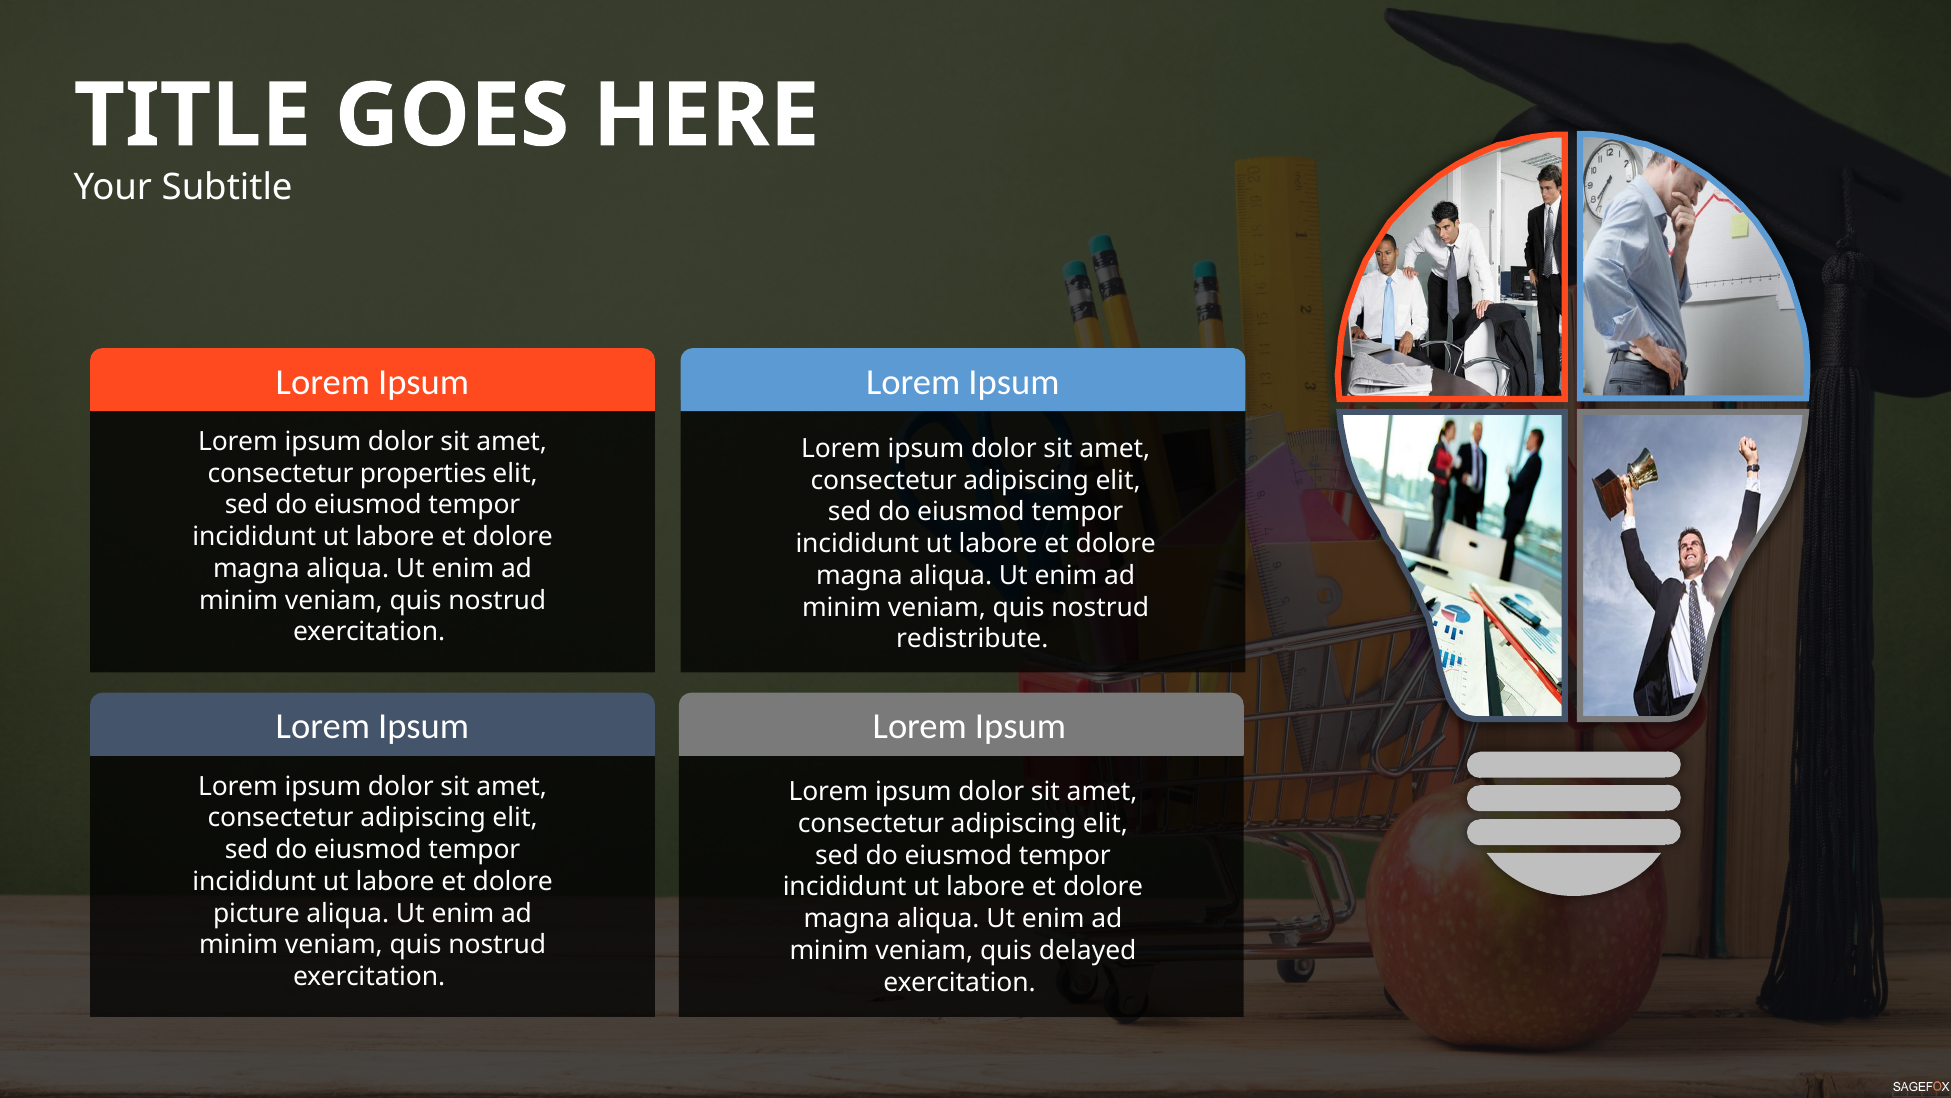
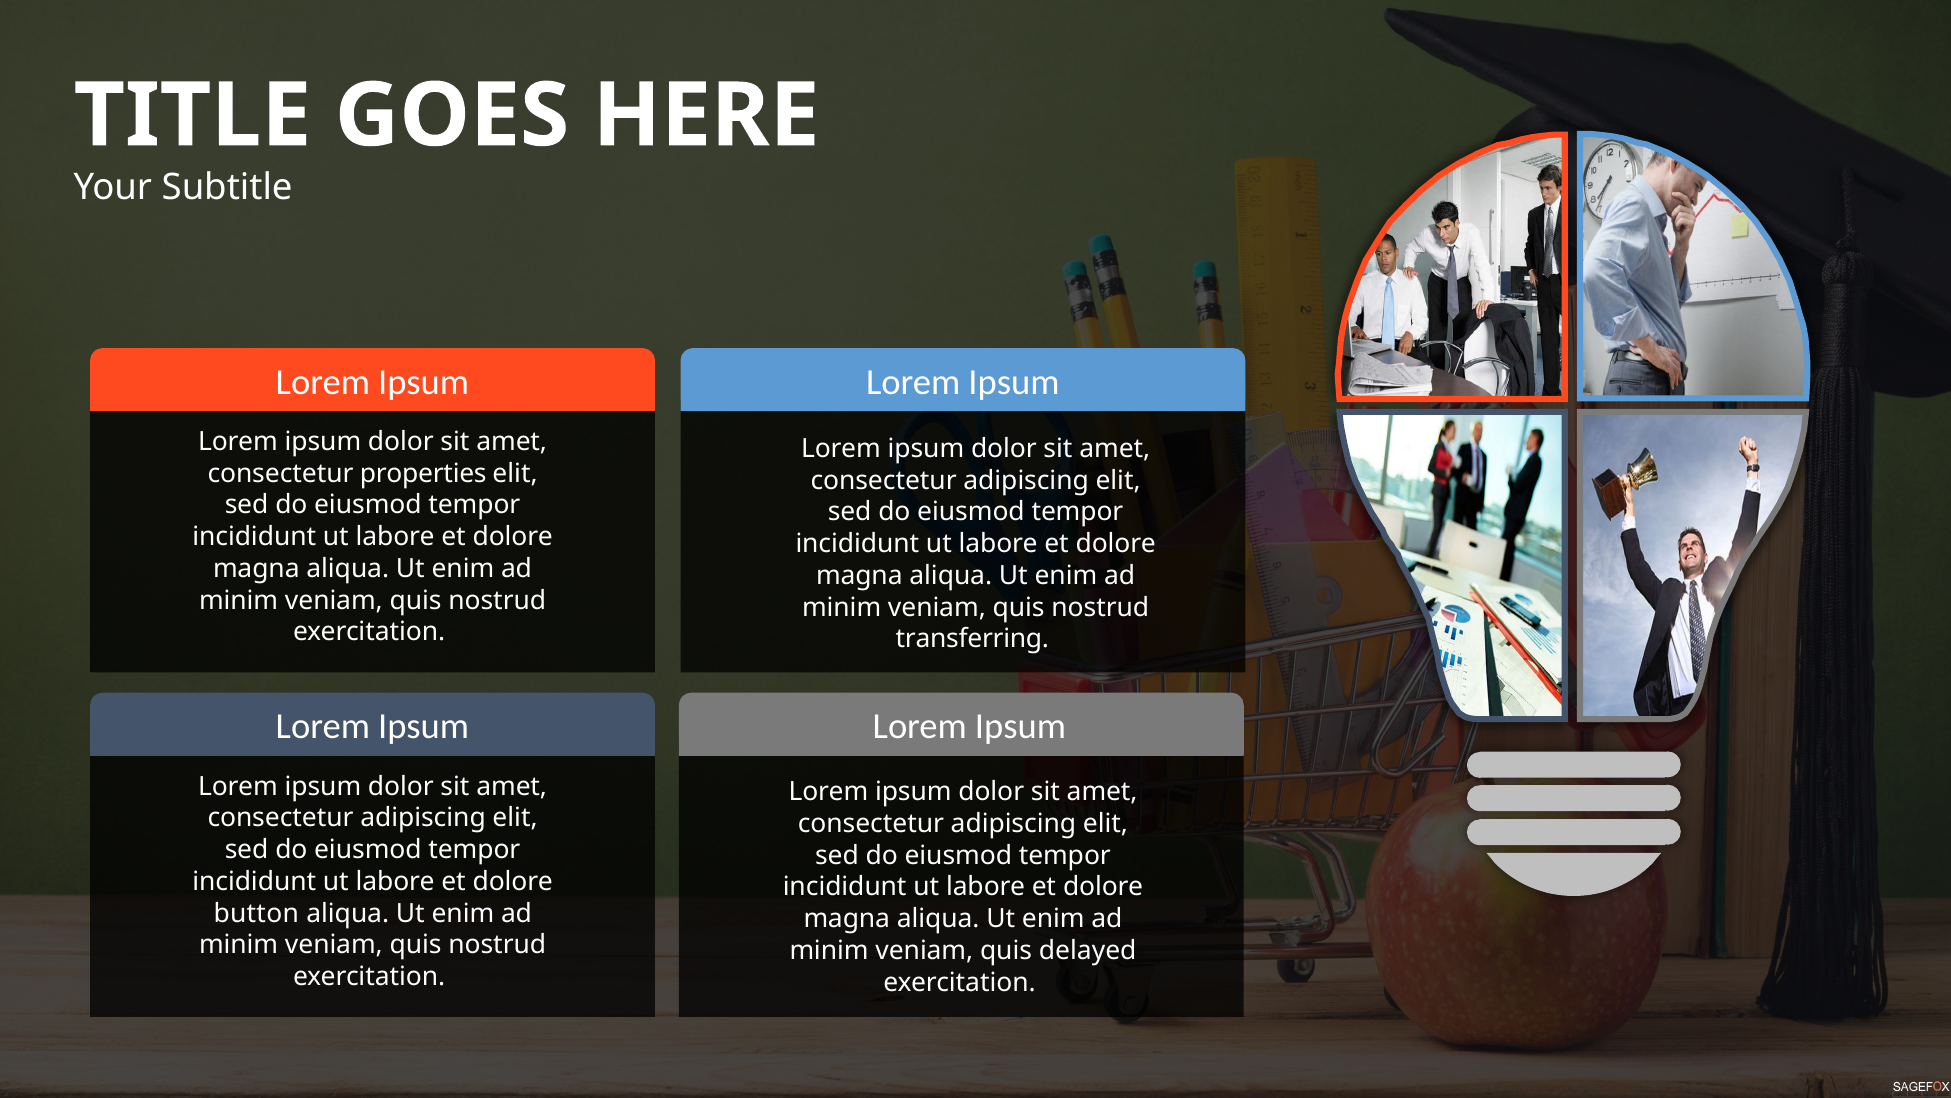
redistribute: redistribute -> transferring (972, 639)
picture: picture -> button (256, 913)
